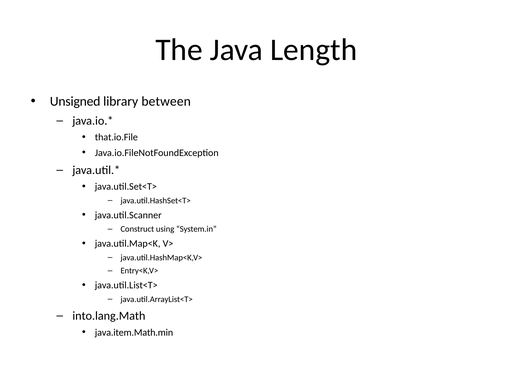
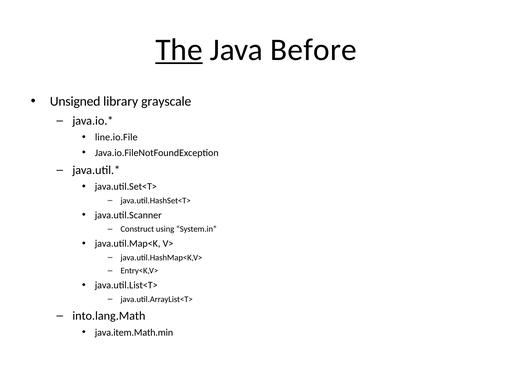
The underline: none -> present (179, 50)
Length: Length -> Before (314, 50)
between: between -> grayscale (166, 101)
that.io.File: that.io.File -> line.io.File (116, 137)
